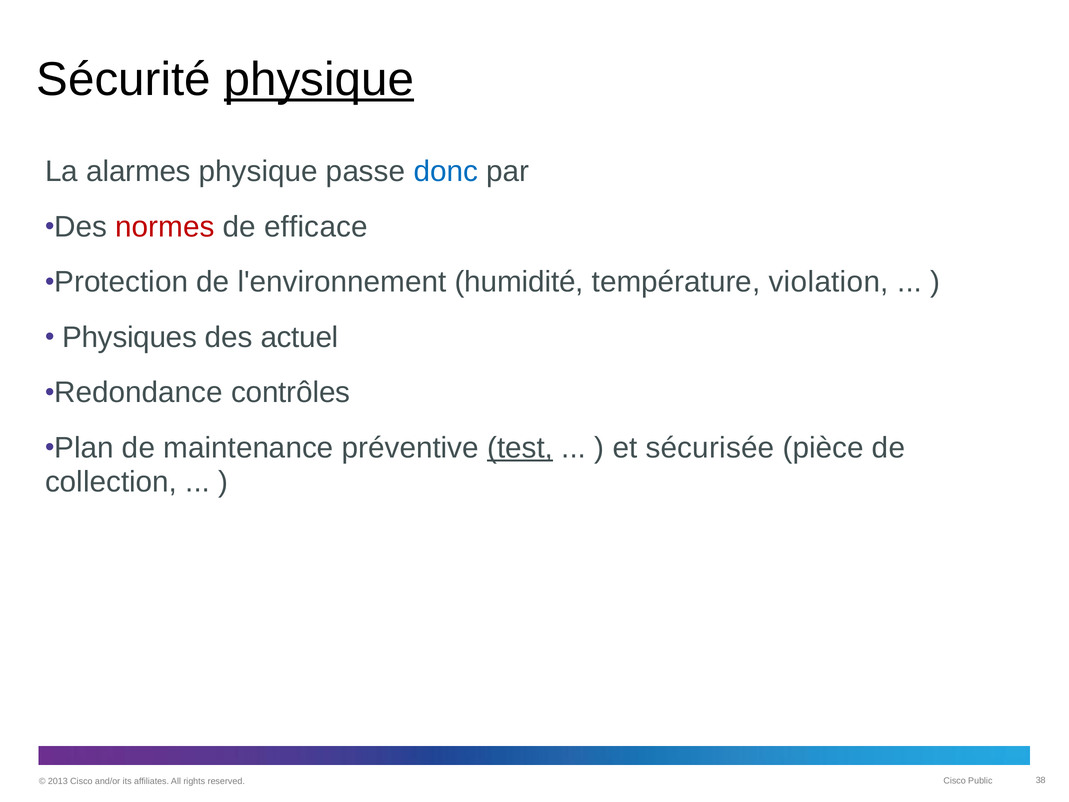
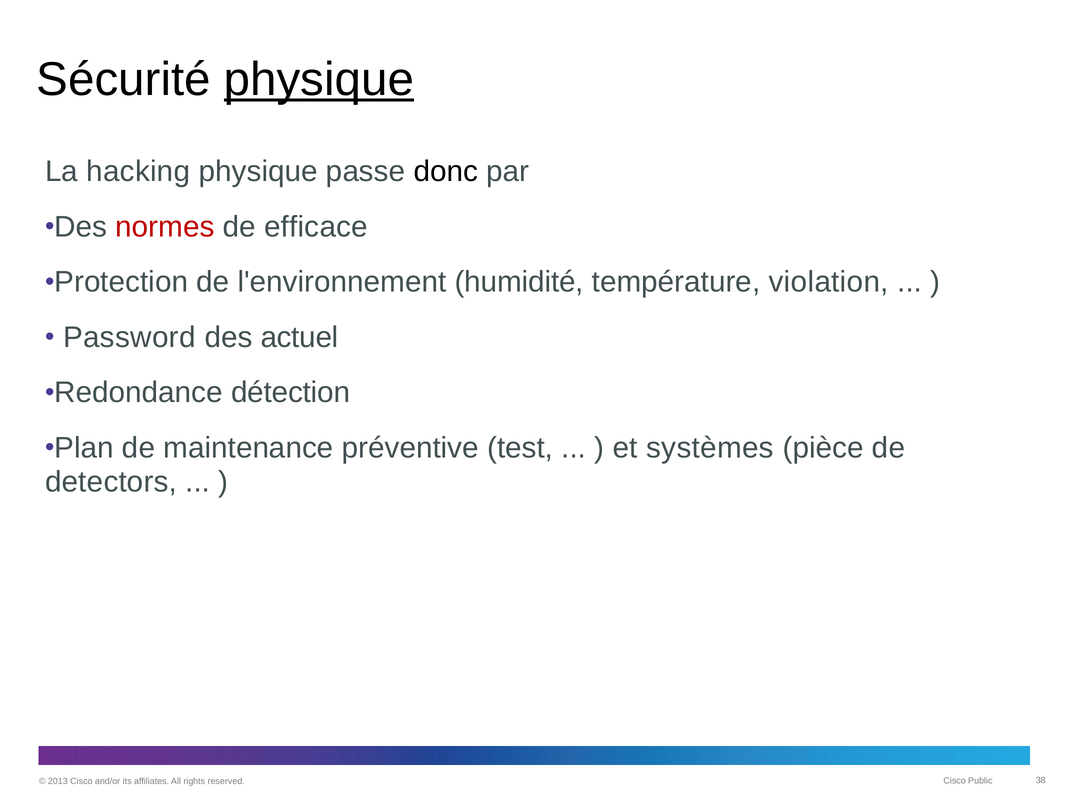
alarmes: alarmes -> hacking (138, 171)
donc colour: blue -> black (446, 171)
Physiques: Physiques -> Password (129, 337)
contrôles: contrôles -> détection (291, 392)
test underline: present -> none (520, 448)
sécurisée: sécurisée -> systèmes (710, 448)
collection: collection -> detectors (111, 482)
